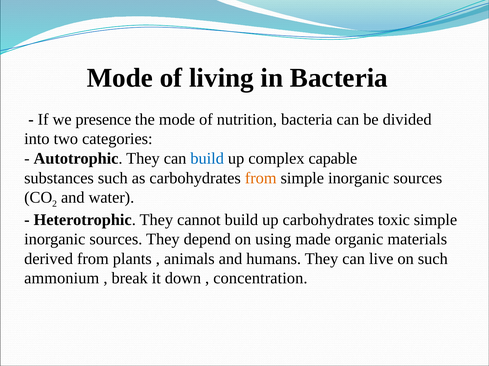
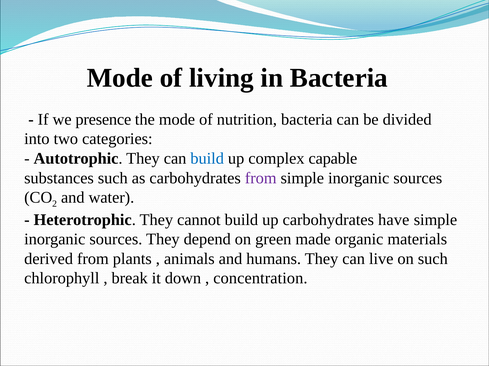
from colour: orange -> purple (261, 178)
toxic: toxic -> have (394, 220)
using: using -> green (273, 240)
ammonium: ammonium -> chlorophyll (62, 279)
